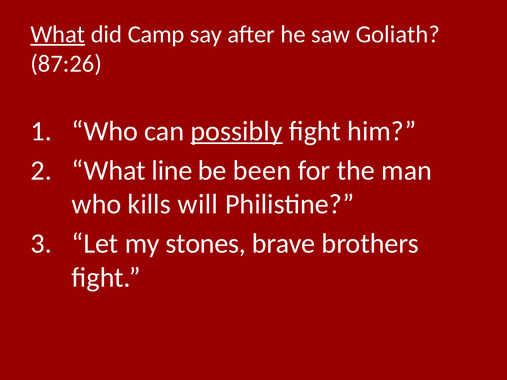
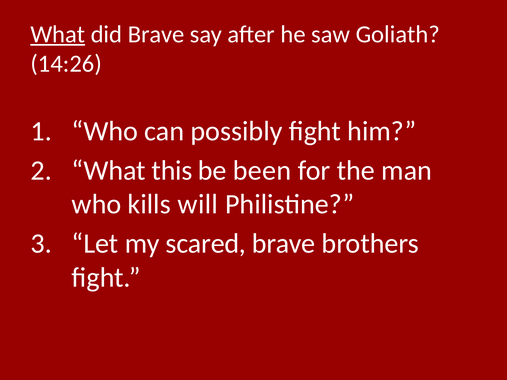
did Camp: Camp -> Brave (156, 34)
87:26: 87:26 -> 14:26 (66, 64)
possibly underline: present -> none (237, 131)
line: line -> this (172, 171)
stones: stones -> scared (206, 244)
